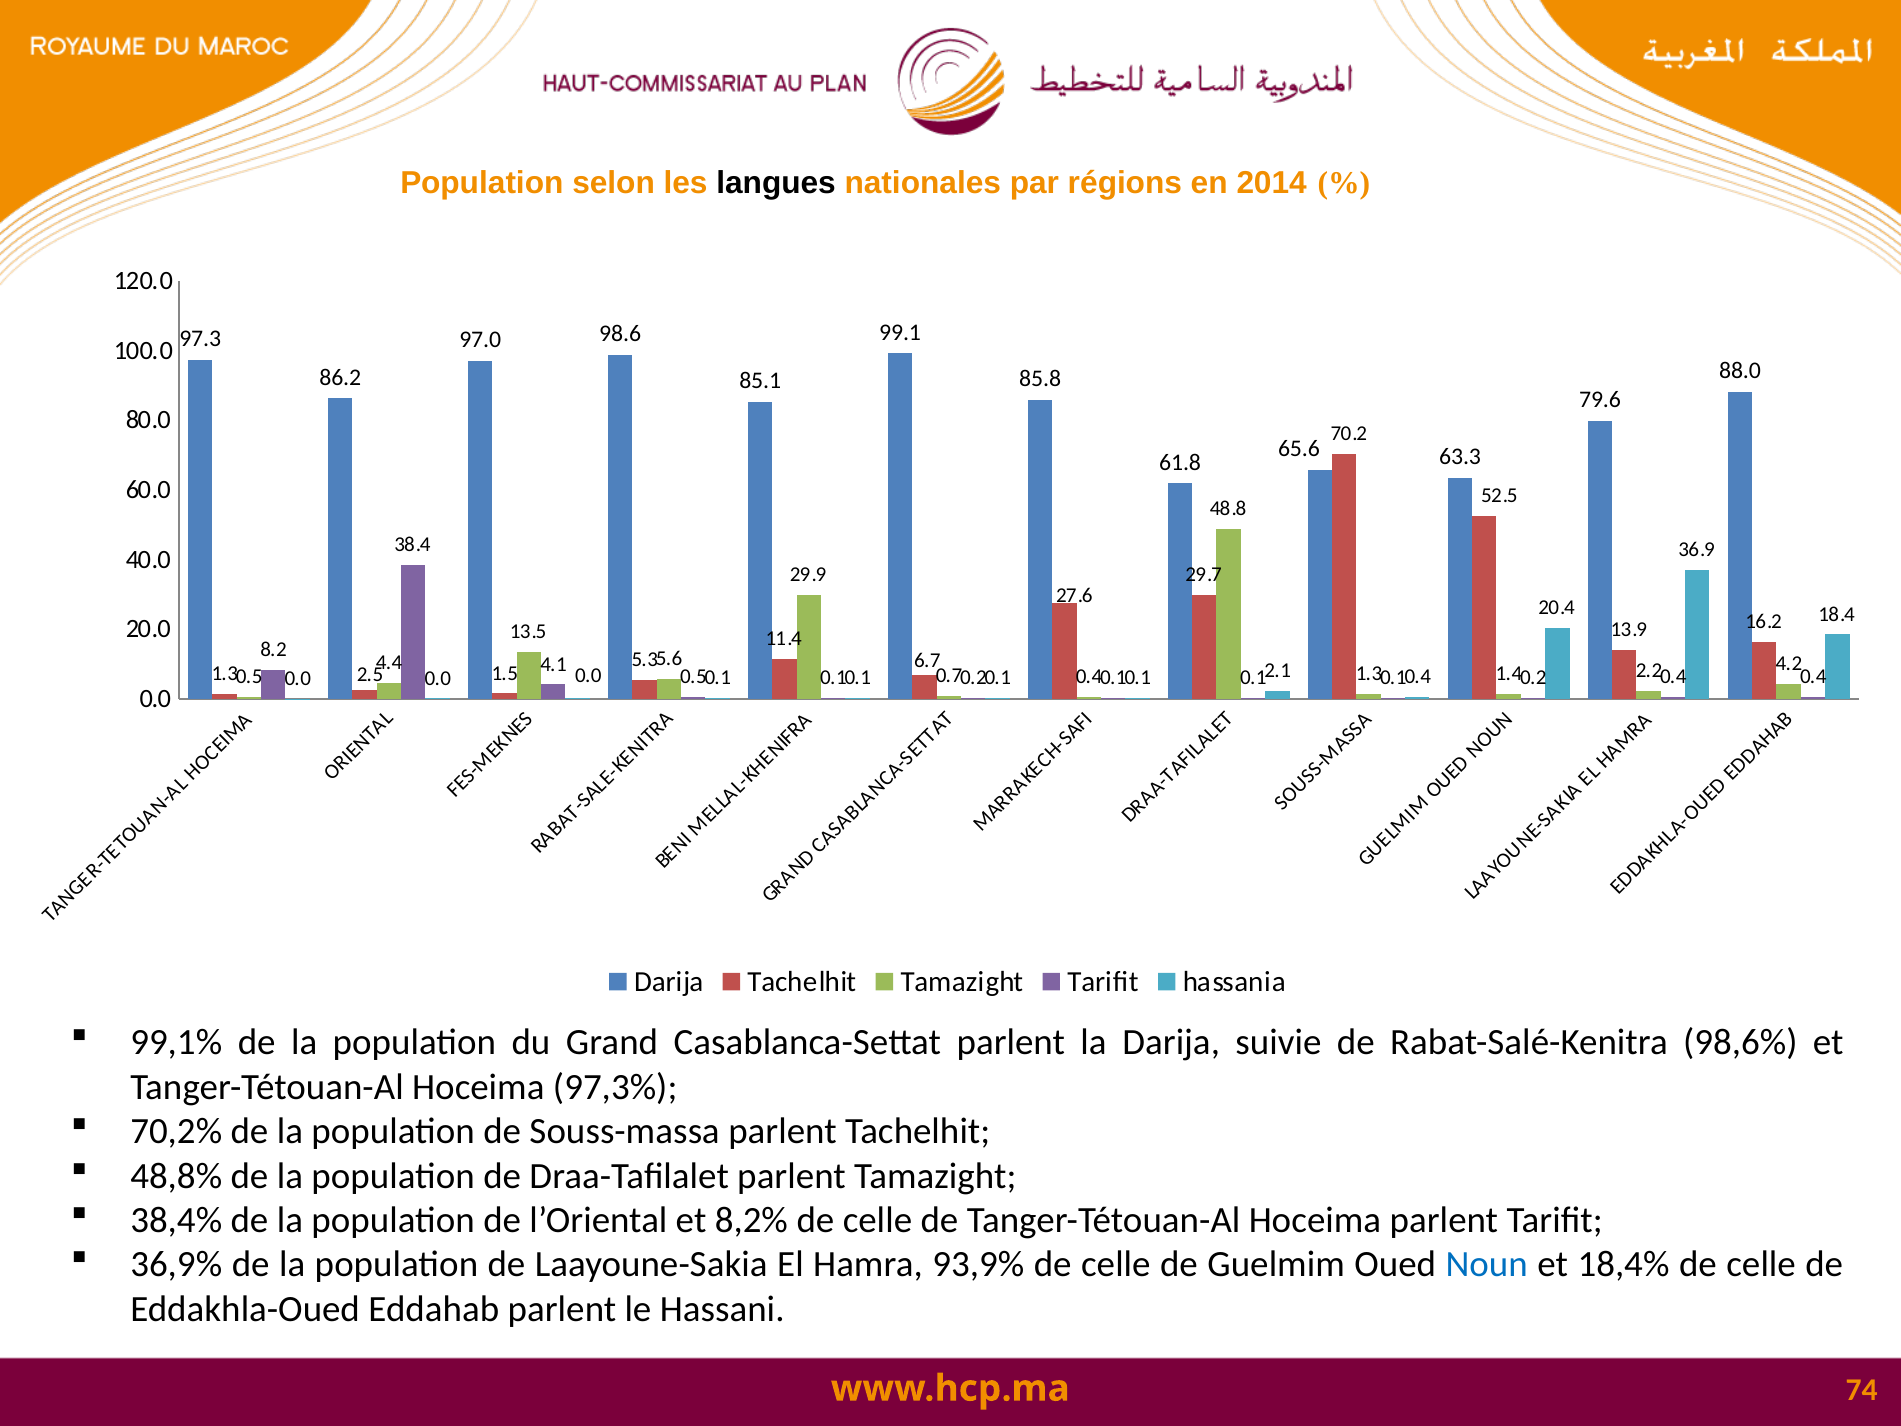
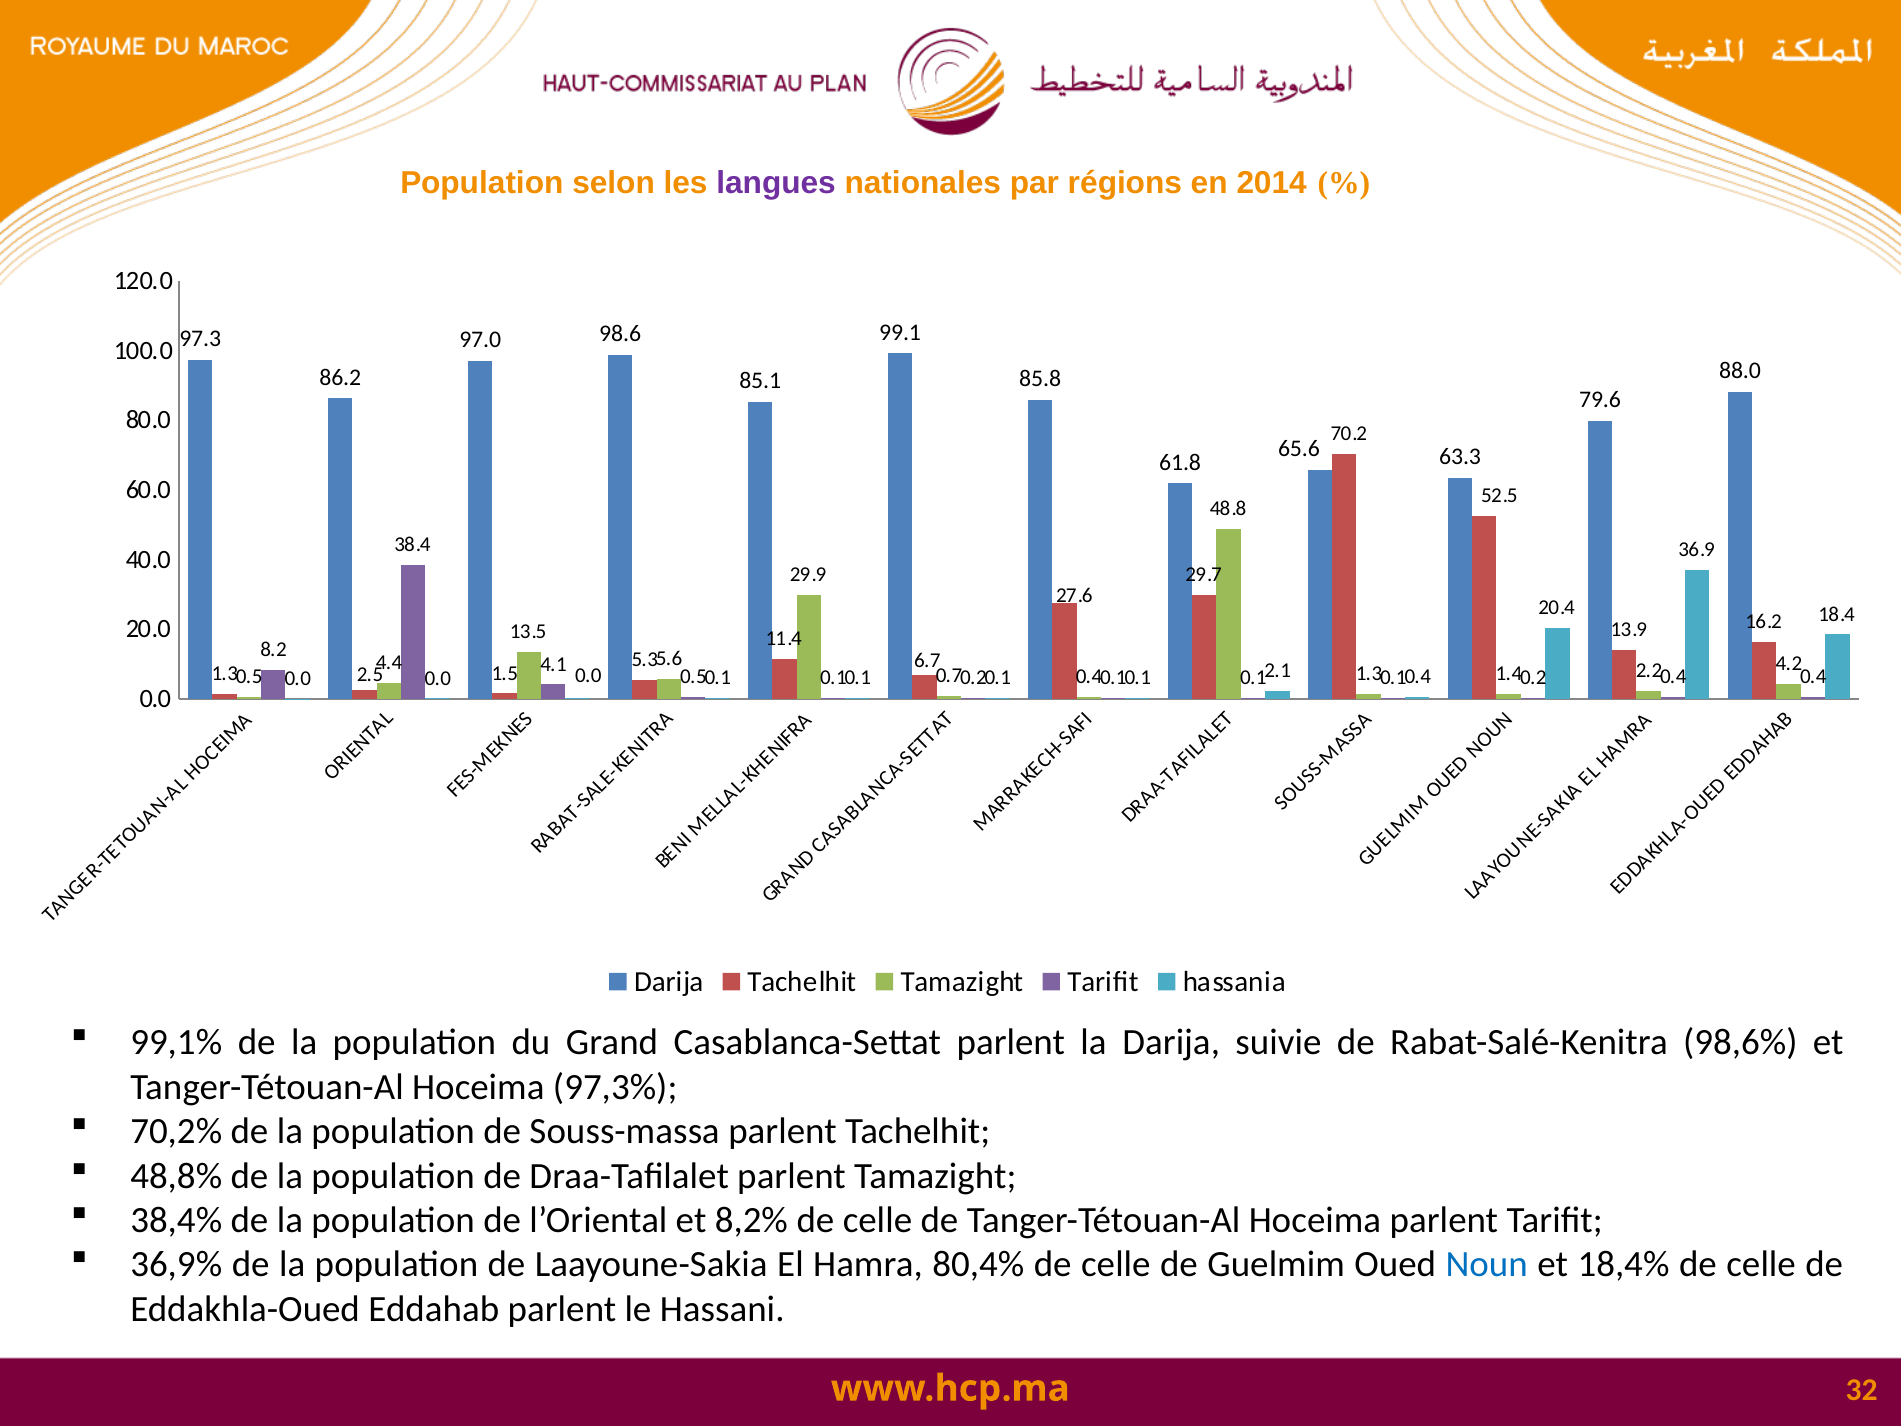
langues colour: black -> purple (776, 183)
93,9%: 93,9% -> 80,4% (978, 1264)
74: 74 -> 32 (1862, 1389)
